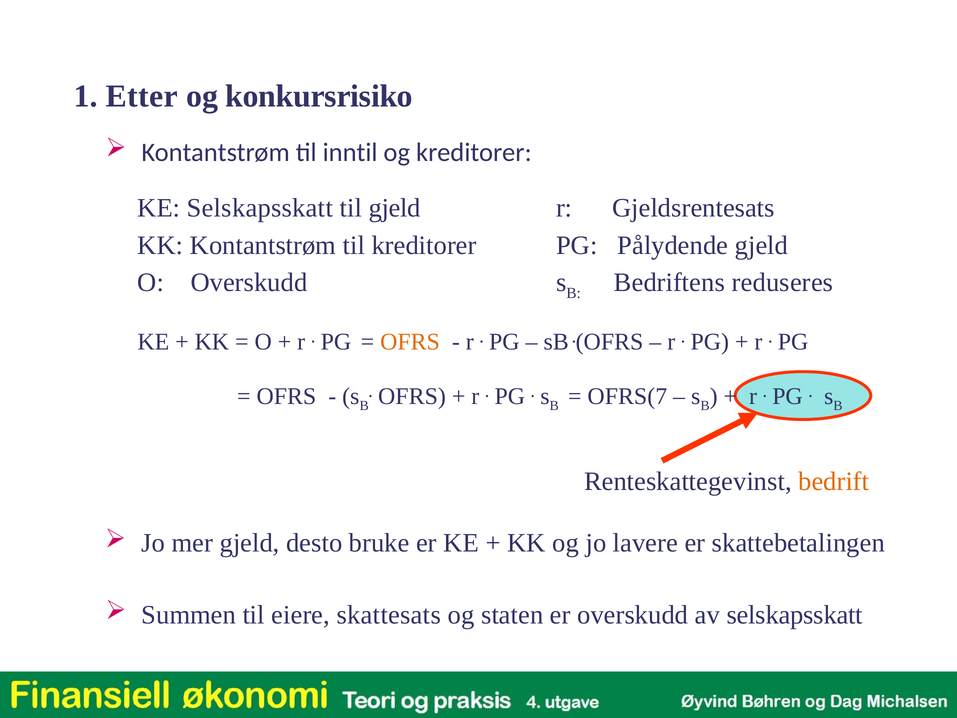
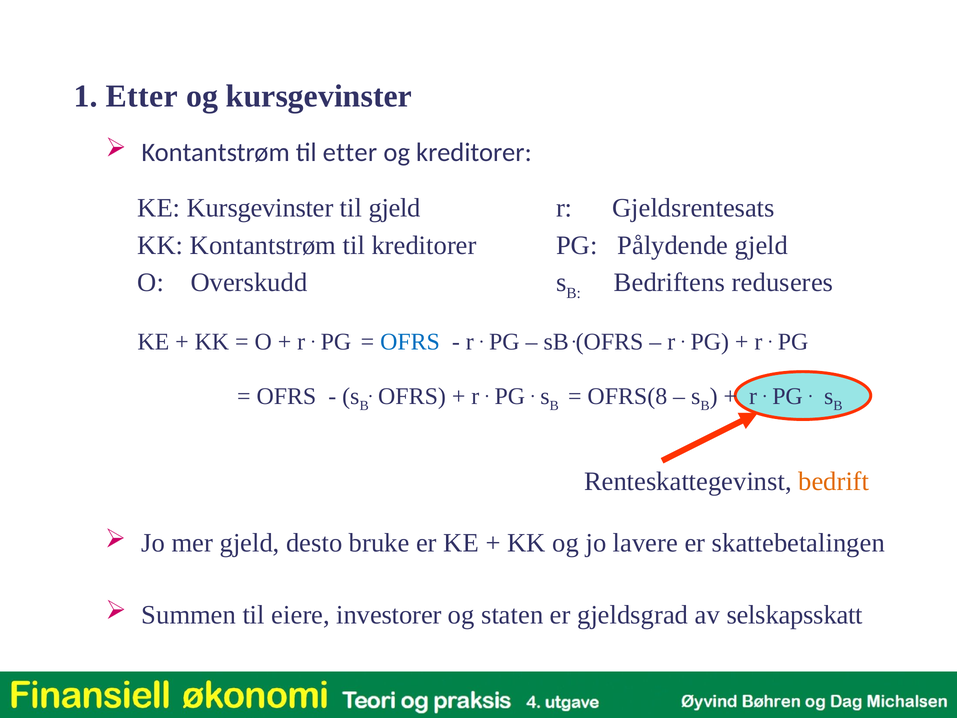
og konkursrisiko: konkursrisiko -> kursgevinster (319, 96)
til inntil: inntil -> etter (350, 152)
KE Selskapsskatt: Selskapsskatt -> Kursgevinster (260, 208)
OFRS colour: orange -> blue (410, 342)
OFRS(7: OFRS(7 -> OFRS(8 (627, 396)
skattesats: skattesats -> investorer (389, 615)
er overskudd: overskudd -> gjeldsgrad (633, 615)
